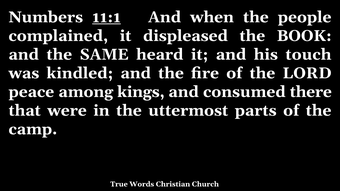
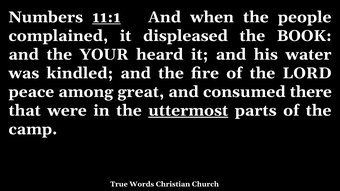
SAME: SAME -> YOUR (104, 55)
touch: touch -> water (308, 55)
kings: kings -> great (141, 92)
uttermost underline: none -> present (188, 111)
